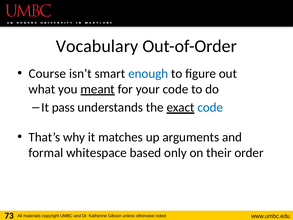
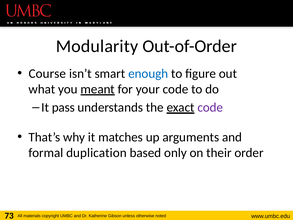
Vocabulary: Vocabulary -> Modularity (97, 46)
code colour: blue -> purple (210, 107)
whitespace: whitespace -> duplication (96, 153)
